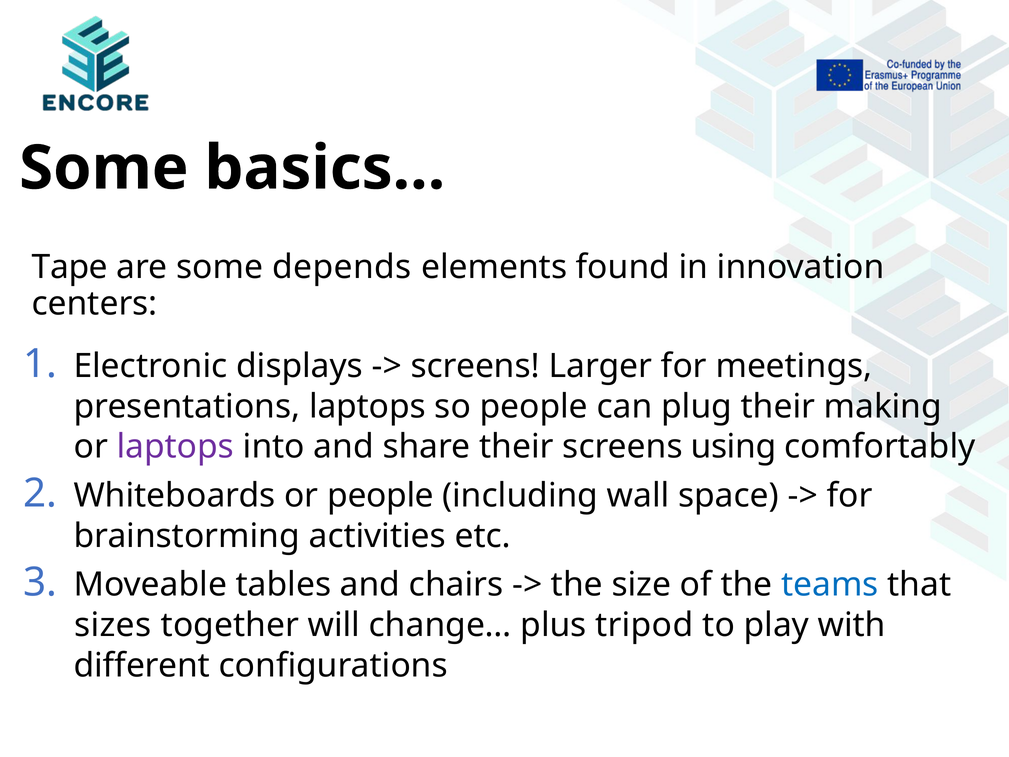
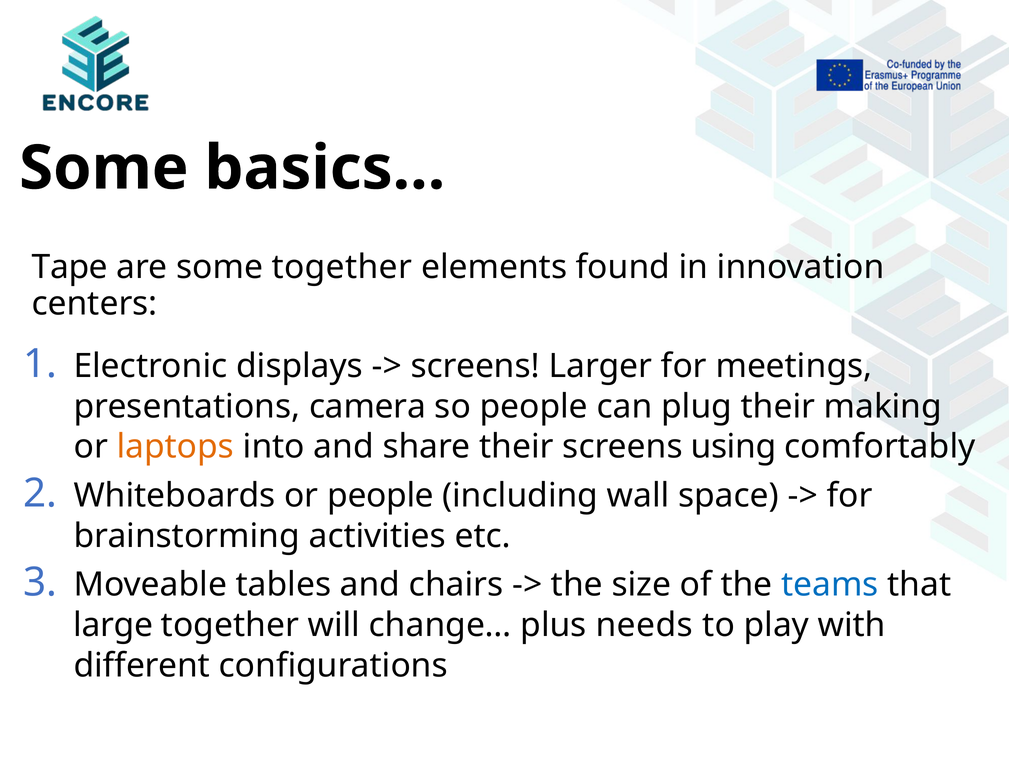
some depends: depends -> together (342, 267)
presentations laptops: laptops -> camera (368, 406)
laptops colour: purple -> orange (175, 447)
sizes: sizes -> large (113, 625)
tripod: tripod -> needs (644, 625)
